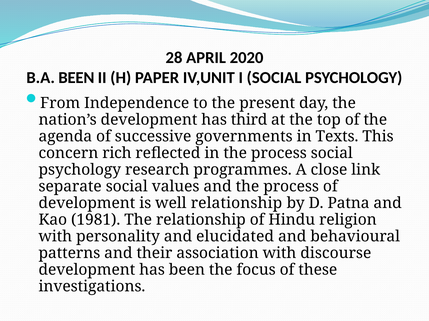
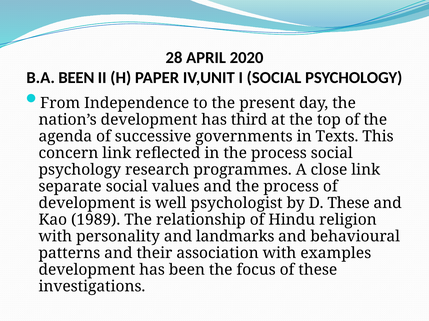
concern rich: rich -> link (117, 153)
well relationship: relationship -> psychologist (237, 204)
D Patna: Patna -> These (349, 204)
1981: 1981 -> 1989 (96, 220)
elucidated: elucidated -> landmarks (235, 237)
discourse: discourse -> examples (336, 254)
